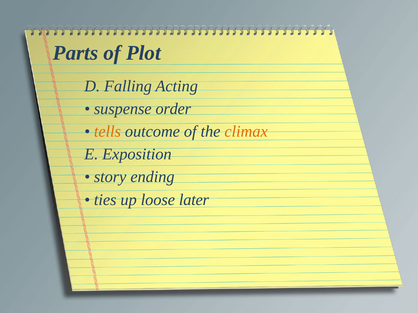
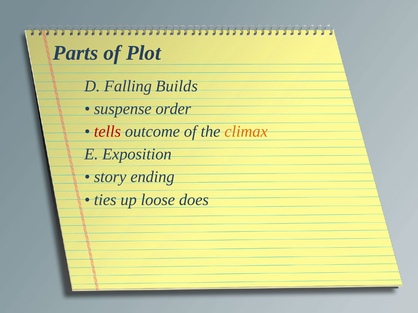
Acting: Acting -> Builds (177, 86)
tells colour: orange -> red (107, 132)
later: later -> does (194, 200)
